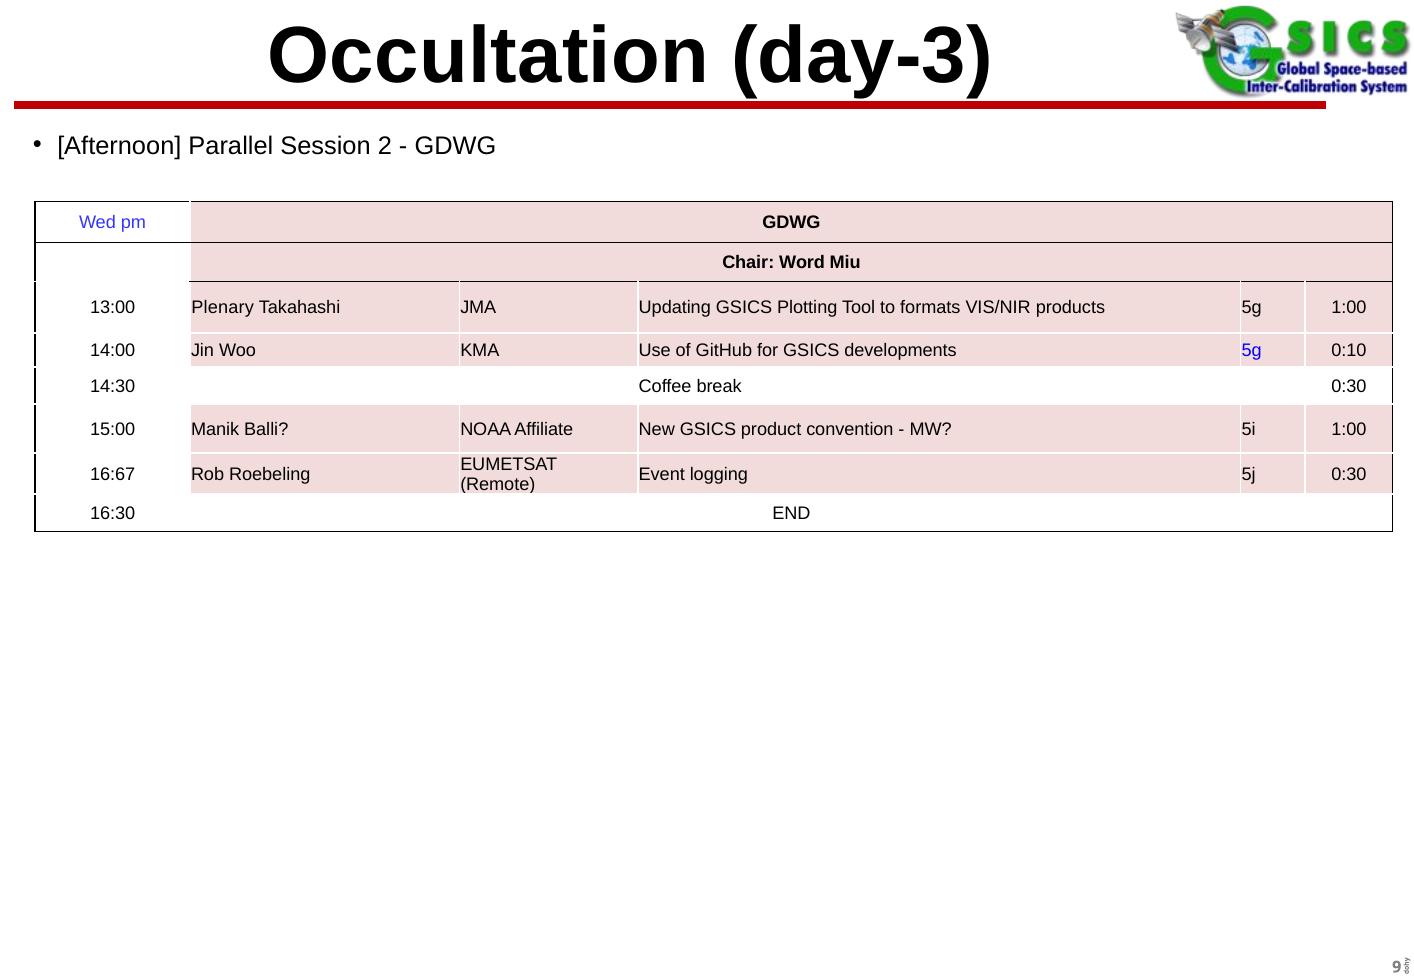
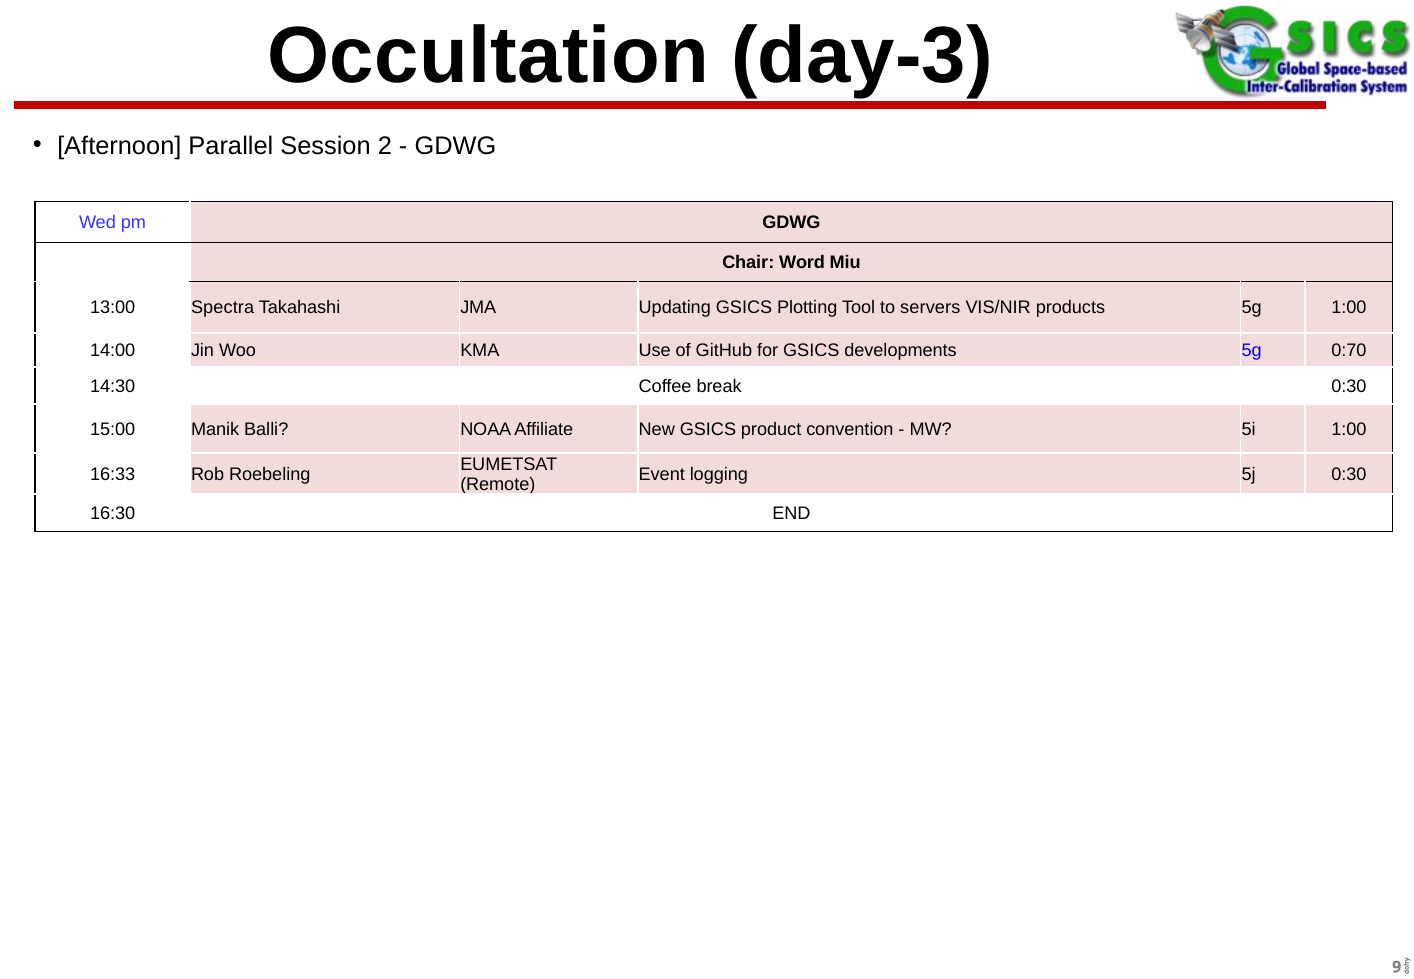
Plenary: Plenary -> Spectra (223, 308)
formats: formats -> servers (930, 308)
0:10: 0:10 -> 0:70 (1349, 351)
16:67: 16:67 -> 16:33 (113, 474)
